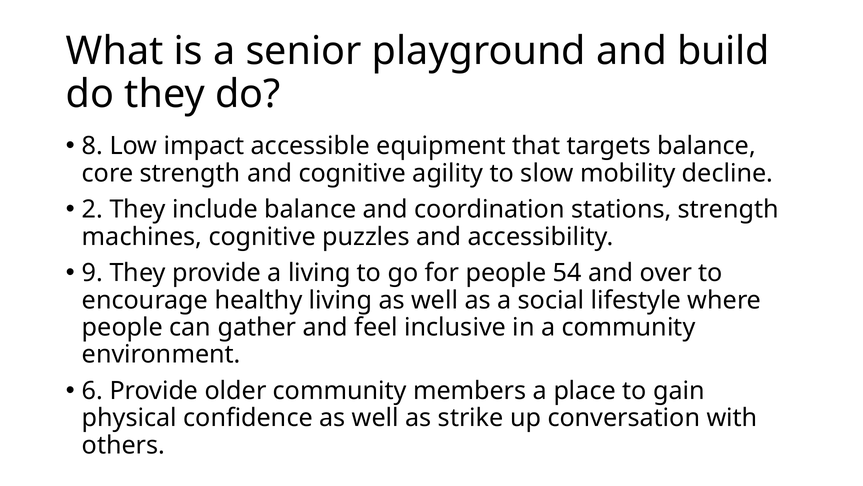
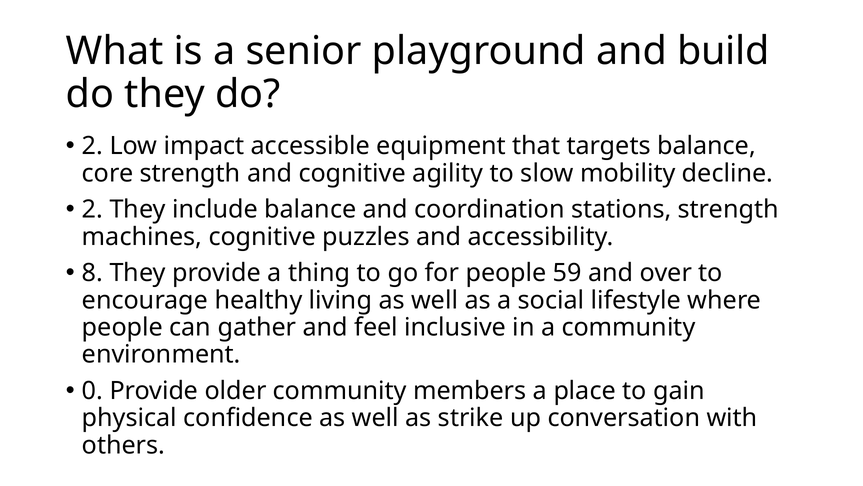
8: 8 -> 2 (93, 146)
9: 9 -> 8 (93, 273)
a living: living -> thing (319, 273)
54: 54 -> 59 (567, 273)
6: 6 -> 0 (93, 390)
